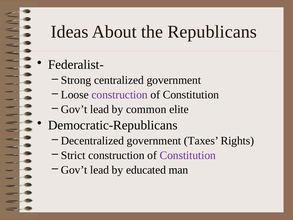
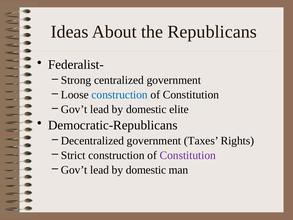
construction colour: purple -> blue (120, 95)
common: common -> domestic (146, 109)
educated: educated -> domestic (146, 170)
